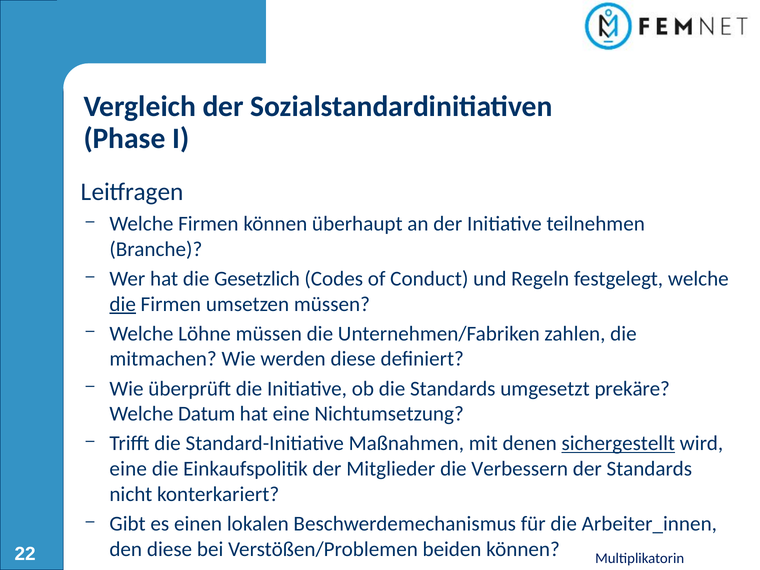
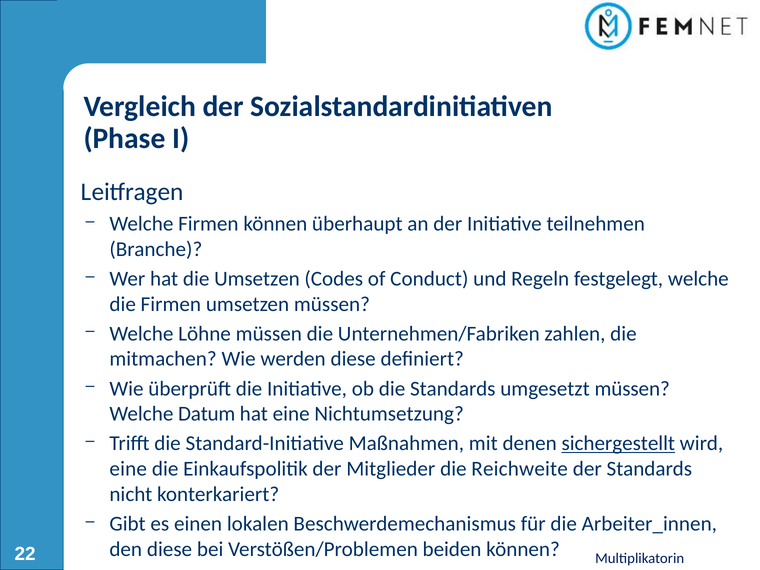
die Gesetzlich: Gesetzlich -> Umsetzen (257, 279)
die underline: present -> none (123, 304)
umgesetzt prekäre: prekäre -> müssen (632, 389)
Verbessern: Verbessern -> Reichweite (520, 469)
